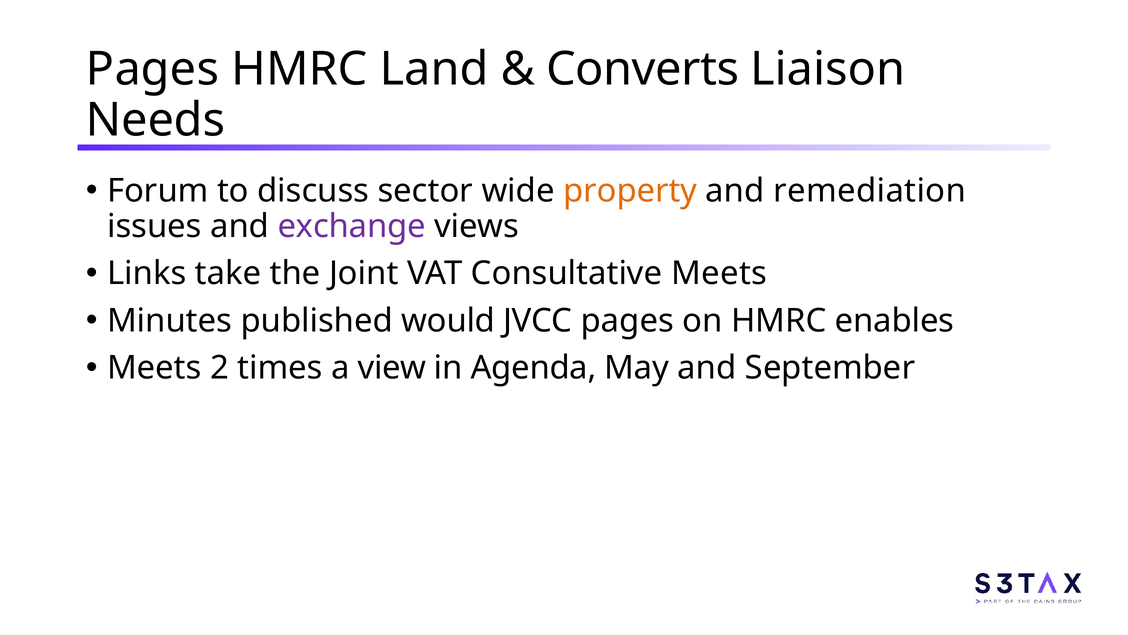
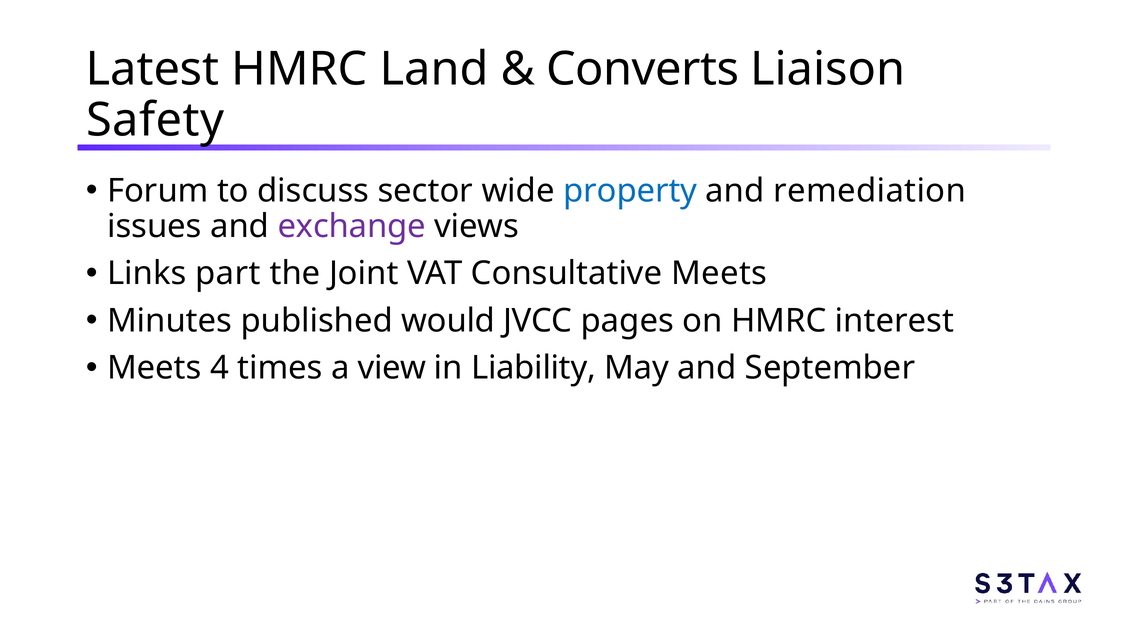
Pages: Pages -> Latest (153, 69)
Needs: Needs -> Safety (155, 120)
property colour: orange -> blue (630, 191)
take: take -> part (228, 273)
enables: enables -> interest (895, 321)
2: 2 -> 4 (219, 368)
Agenda: Agenda -> Liability (534, 368)
